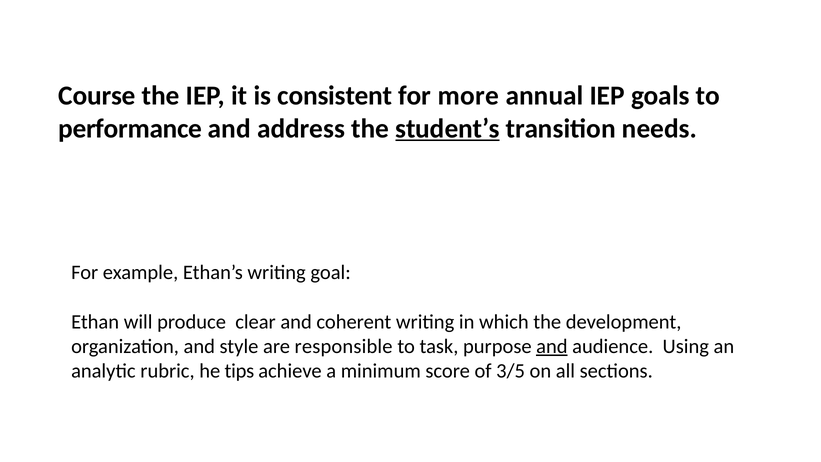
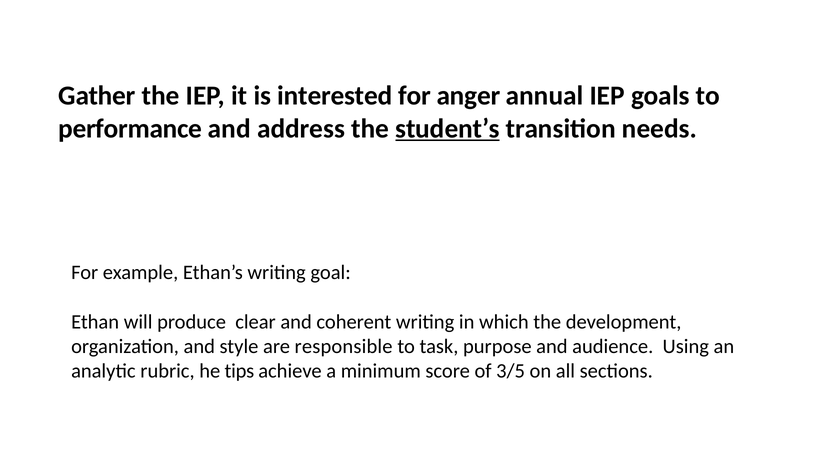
Course: Course -> Gather (97, 96)
consistent: consistent -> interested (335, 96)
more: more -> anger (468, 96)
and underline: present -> none (552, 346)
